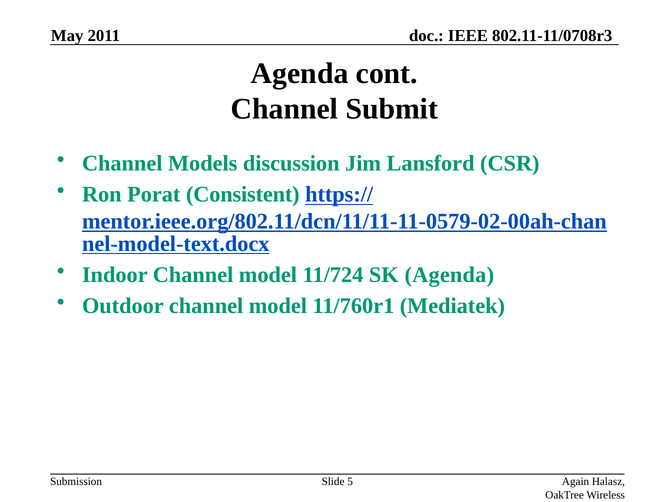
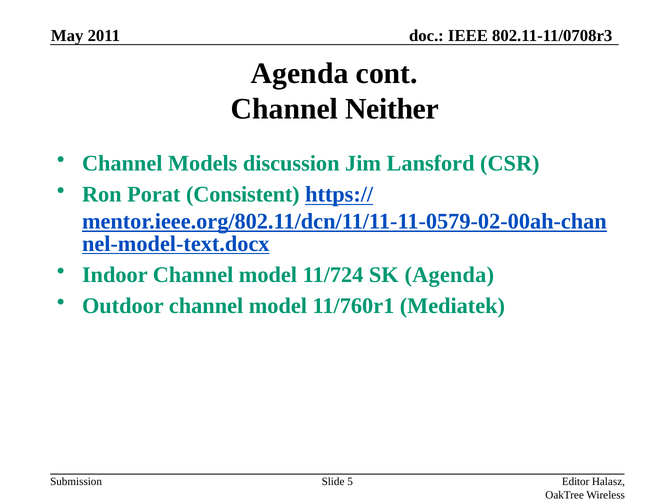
Submit: Submit -> Neither (392, 109)
Again: Again -> Editor (576, 481)
